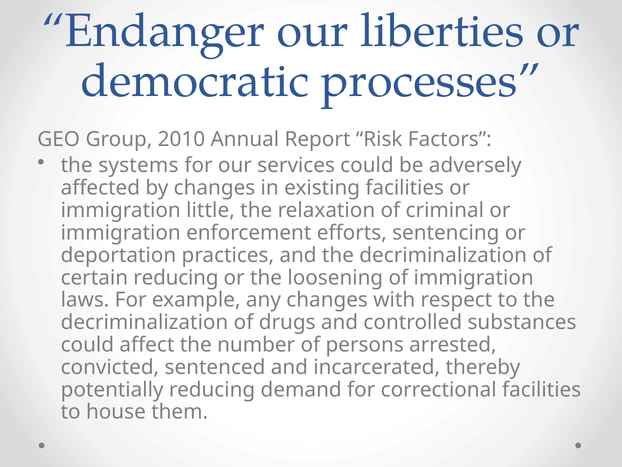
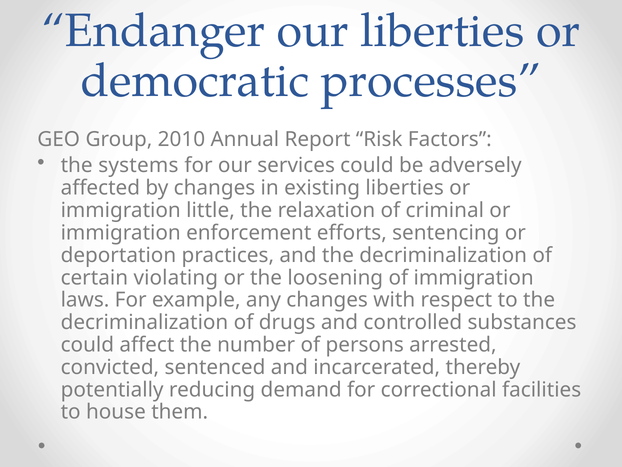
existing facilities: facilities -> liberties (405, 188)
certain reducing: reducing -> violating (176, 277)
